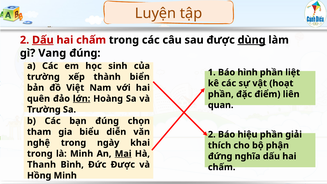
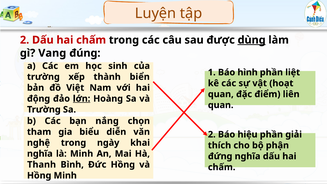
Dấu underline: present -> none (43, 40)
phần: phần -> quan (221, 94)
quên: quên -> động (39, 99)
bạn đúng: đúng -> nắng (107, 121)
trọng: trọng -> nghĩa (40, 154)
Mai underline: present -> none (123, 154)
Đức Được: Được -> Hồng (123, 165)
